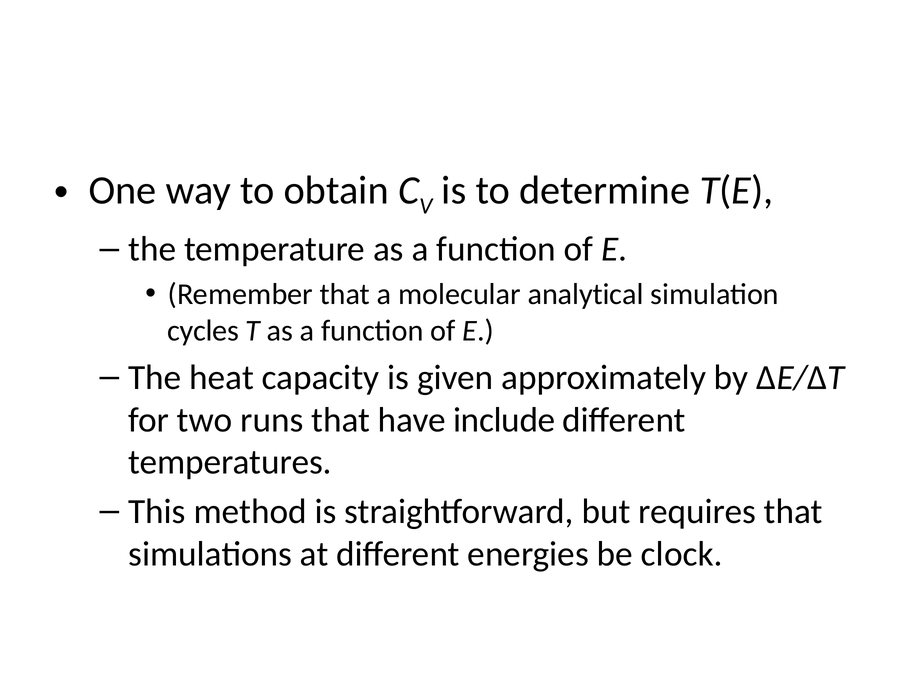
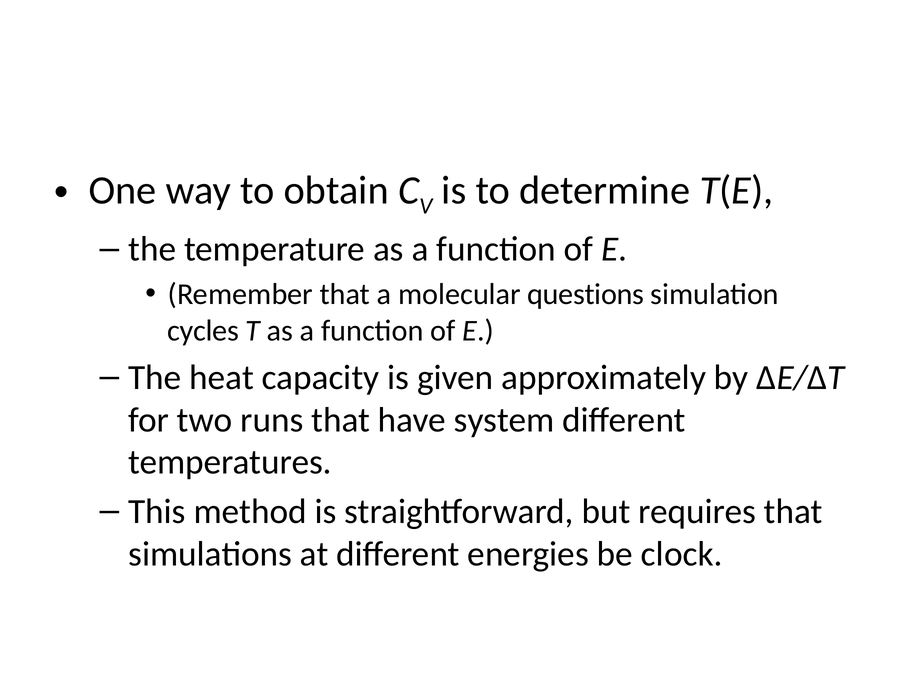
analytical: analytical -> questions (586, 294)
include: include -> system (504, 420)
